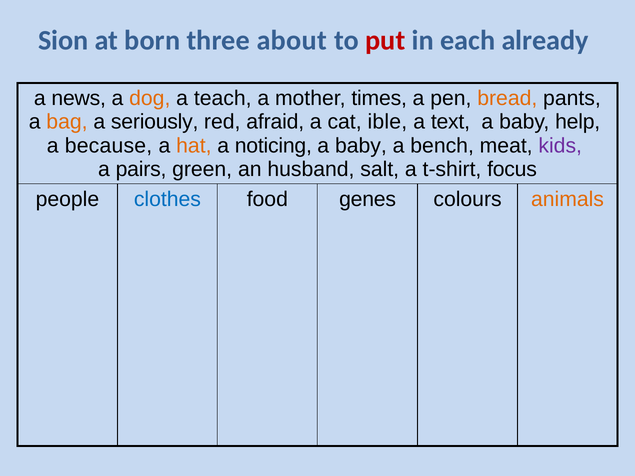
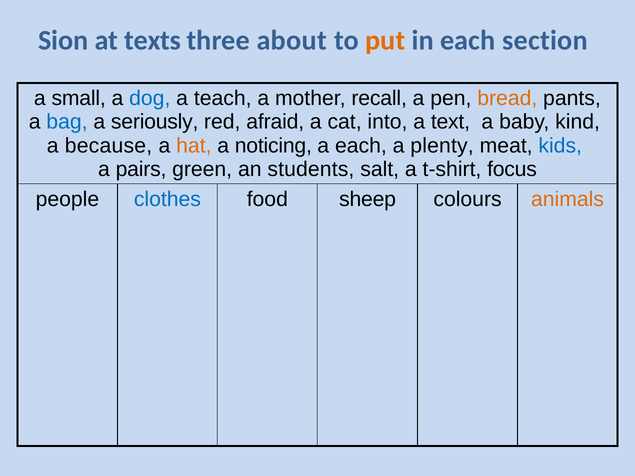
born: born -> texts (153, 41)
put colour: red -> orange (385, 41)
already: already -> section (545, 41)
news: news -> small (79, 98)
dog colour: orange -> blue (150, 98)
times: times -> recall (379, 98)
bag colour: orange -> blue (67, 122)
ible: ible -> into (387, 122)
help: help -> kind (578, 122)
baby: baby -> each (361, 146)
bench: bench -> plenty (442, 146)
kids colour: purple -> blue (560, 146)
husband: husband -> students (311, 169)
genes: genes -> sheep (368, 199)
